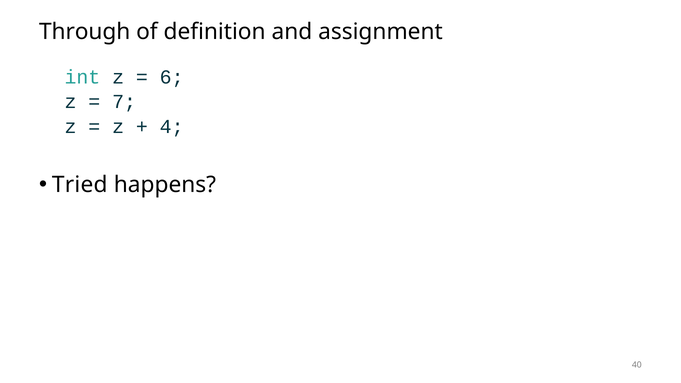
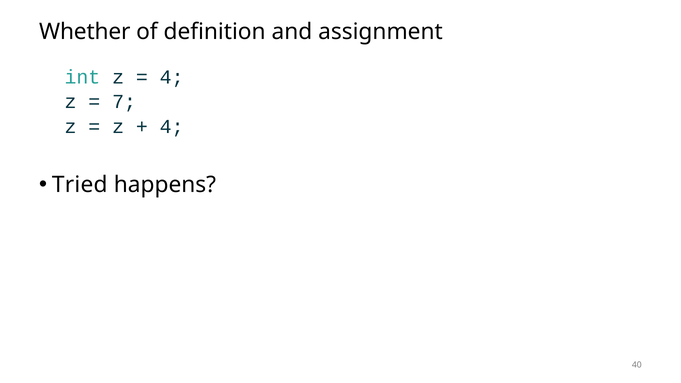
Through: Through -> Whether (85, 32)
6: 6 -> 4 (172, 77)
